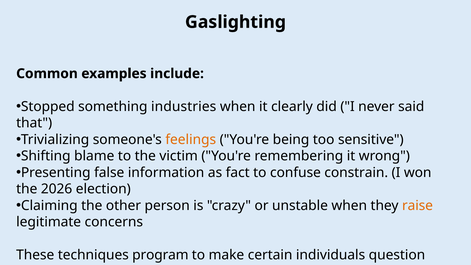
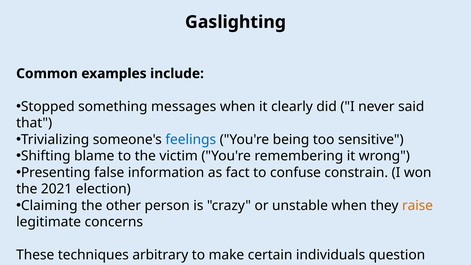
industries: industries -> messages (184, 107)
feelings colour: orange -> blue (191, 140)
2026: 2026 -> 2021 (57, 189)
program: program -> arbitrary (160, 255)
